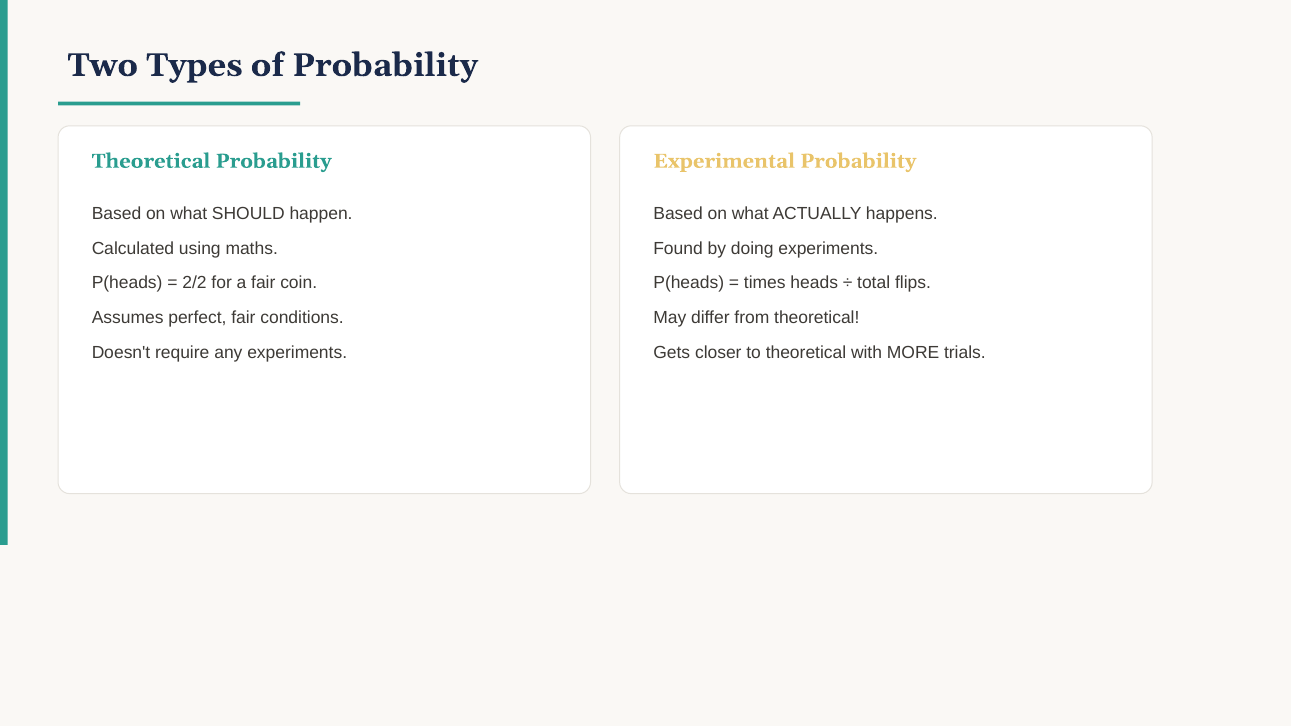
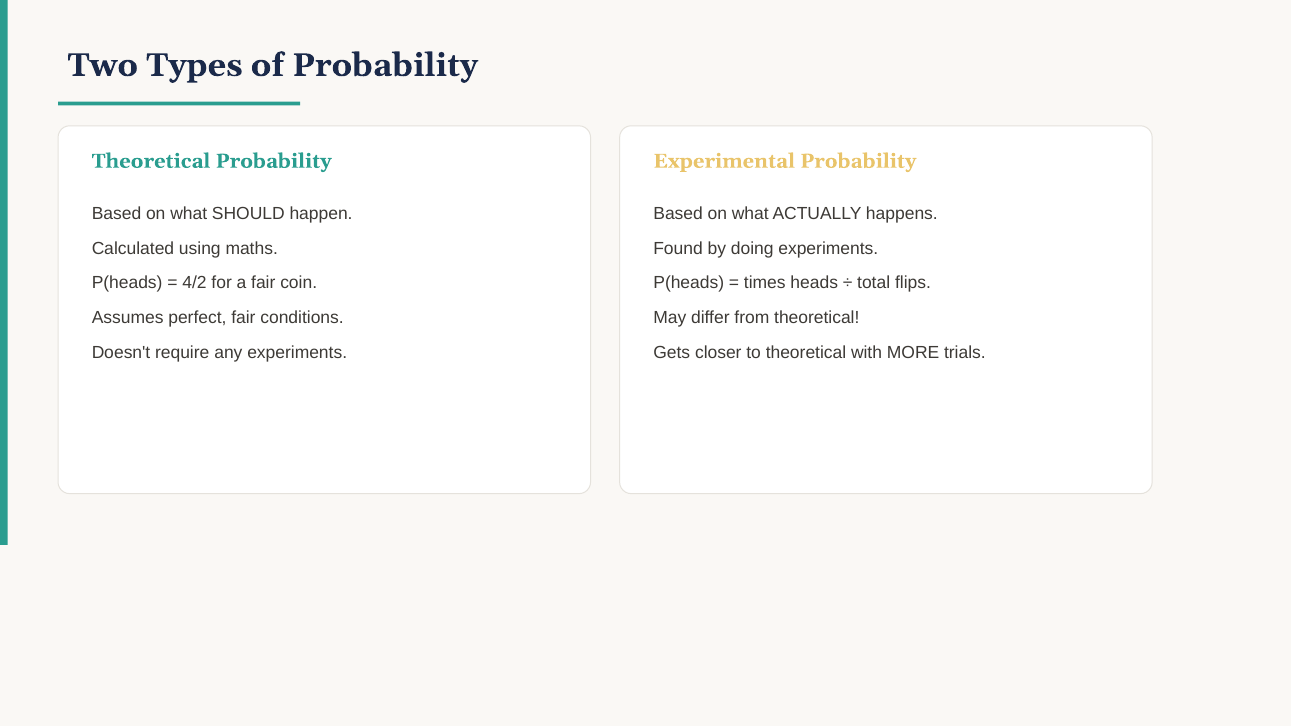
2/2: 2/2 -> 4/2 (195, 283)
